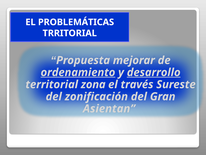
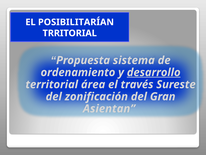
PROBLEMÁTICAS: PROBLEMÁTICAS -> POSIBILITARÍAN (76, 22)
mejorar: mejorar -> sistema (134, 60)
ordenamiento underline: present -> none (78, 72)
zona: zona -> área (93, 84)
